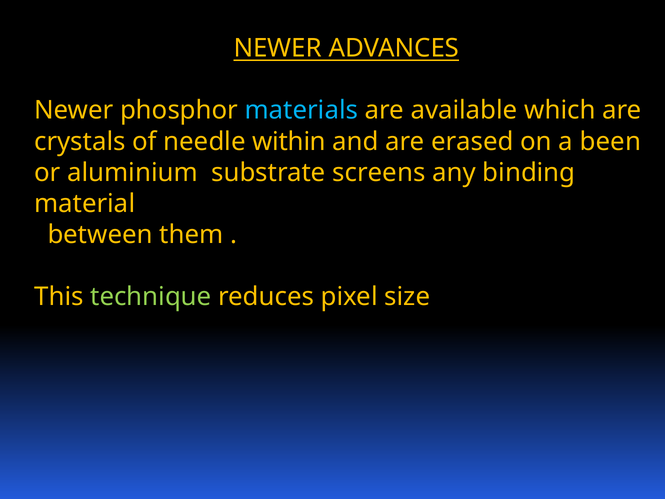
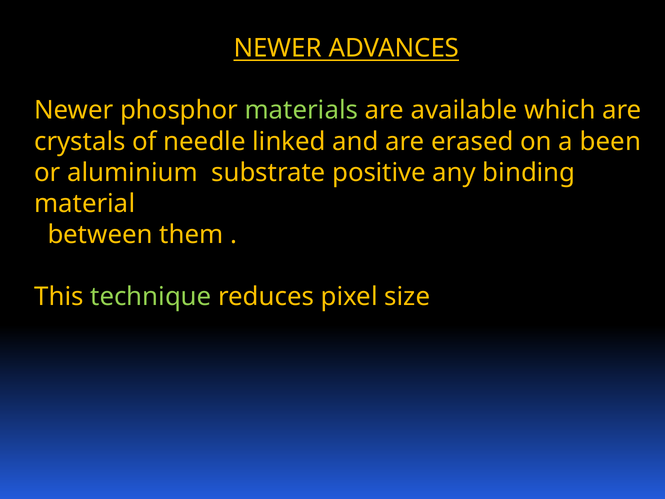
materials colour: light blue -> light green (301, 110)
within: within -> linked (289, 141)
screens: screens -> positive (379, 172)
